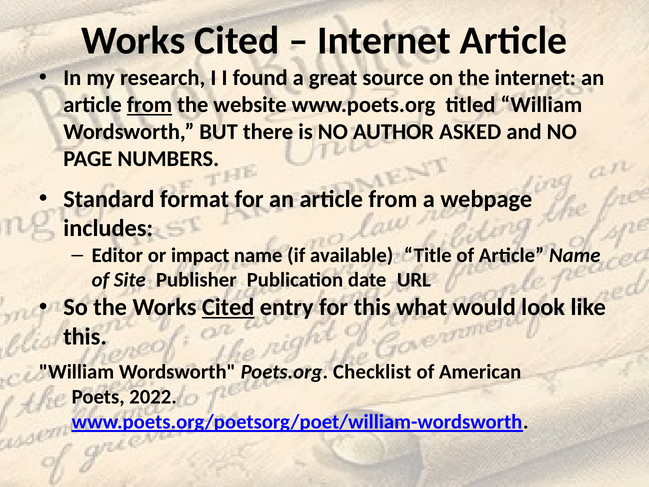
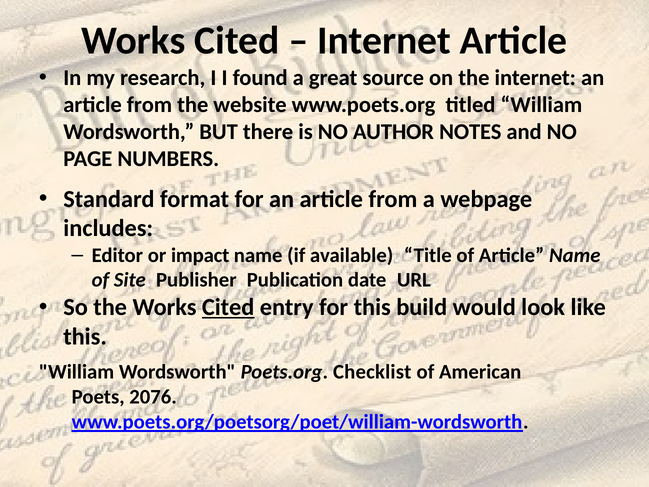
from underline: present -> none (150, 105)
ASKED: ASKED -> NOTES (470, 132)
what: what -> build (422, 307)
2022: 2022 -> 2076 (153, 397)
